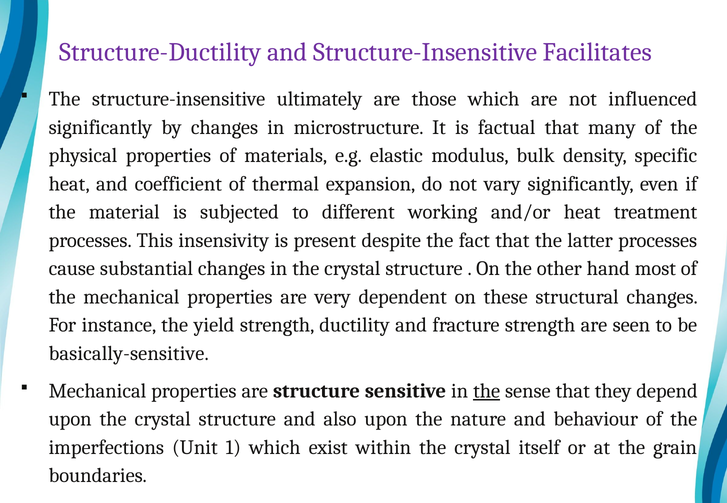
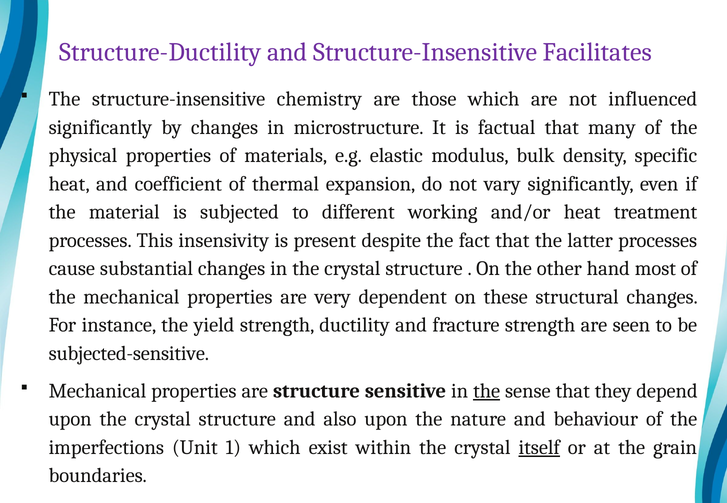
ultimately: ultimately -> chemistry (319, 99)
basically-sensitive: basically-sensitive -> subjected-sensitive (129, 353)
itself underline: none -> present (539, 448)
